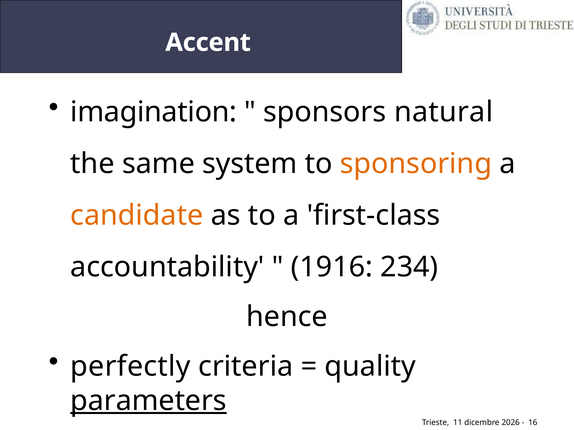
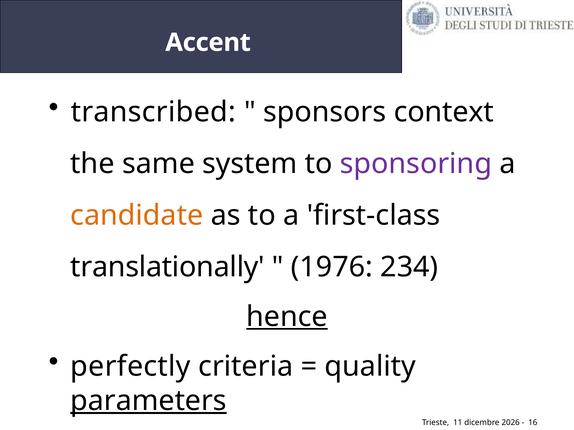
imagination: imagination -> transcribed (153, 112)
natural: natural -> context (444, 112)
sponsoring colour: orange -> purple (416, 164)
accountability: accountability -> translationally (168, 267)
1916: 1916 -> 1976 (332, 267)
hence underline: none -> present (287, 317)
